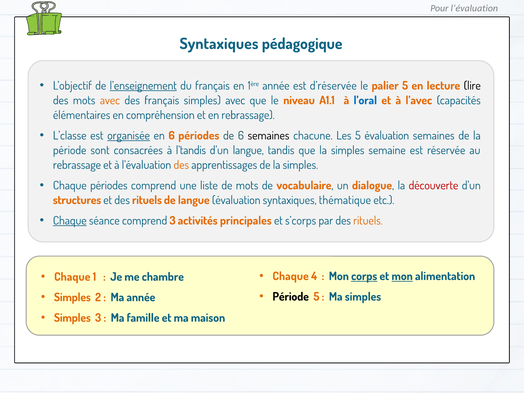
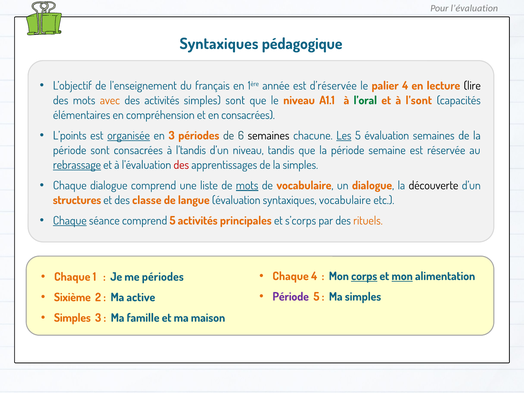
l’enseignement underline: present -> none (143, 86)
palier 5: 5 -> 4 (405, 86)
des français: français -> activités (162, 100)
simples avec: avec -> sont (235, 100)
l’oral colour: blue -> green (365, 100)
l’avec: l’avec -> l’sont (419, 100)
en rebrassage: rebrassage -> consacrées (248, 115)
L’classe: L’classe -> L’points (70, 136)
en 6: 6 -> 3 (172, 136)
Les underline: none -> present (344, 136)
d’un langue: langue -> niveau (248, 150)
que la simples: simples -> période (348, 150)
rebrassage underline: none -> present (77, 165)
des colour: orange -> red (181, 165)
Chaque périodes: périodes -> dialogue (109, 185)
mots underline: none -> present (247, 185)
découverte colour: red -> black (433, 185)
et des rituels: rituels -> classe (147, 200)
syntaxiques thématique: thématique -> vocabulaire (345, 200)
comprend 3: 3 -> 5 (173, 221)
me chambre: chambre -> périodes (163, 277)
Période colour: black -> purple (291, 297)
Simples: Simples -> Sixième (72, 297)
Ma année: année -> active (141, 297)
